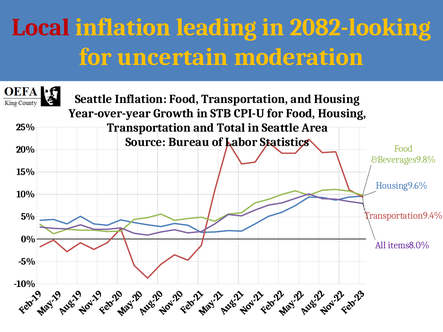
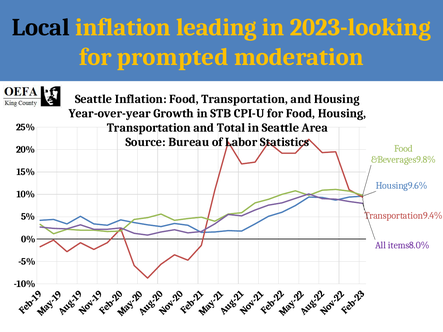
Local colour: red -> black (41, 28)
2082-looking: 2082-looking -> 2023-looking (360, 28)
uncertain: uncertain -> prompted (173, 57)
